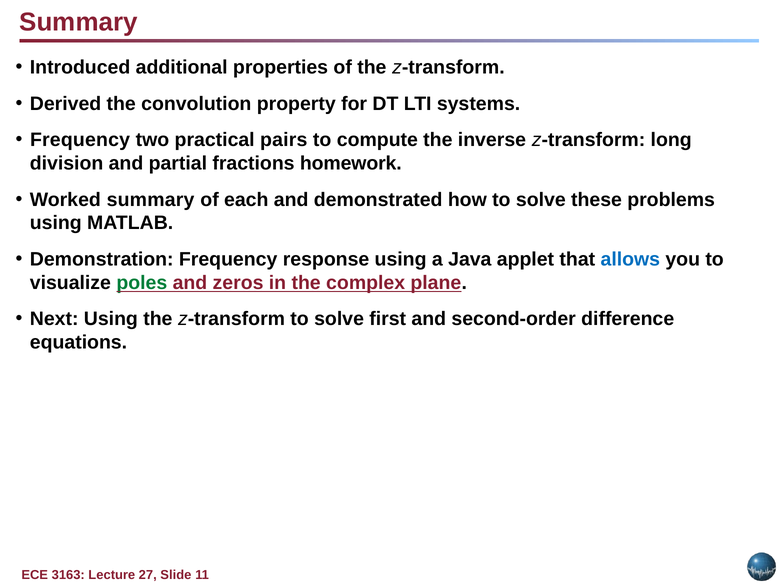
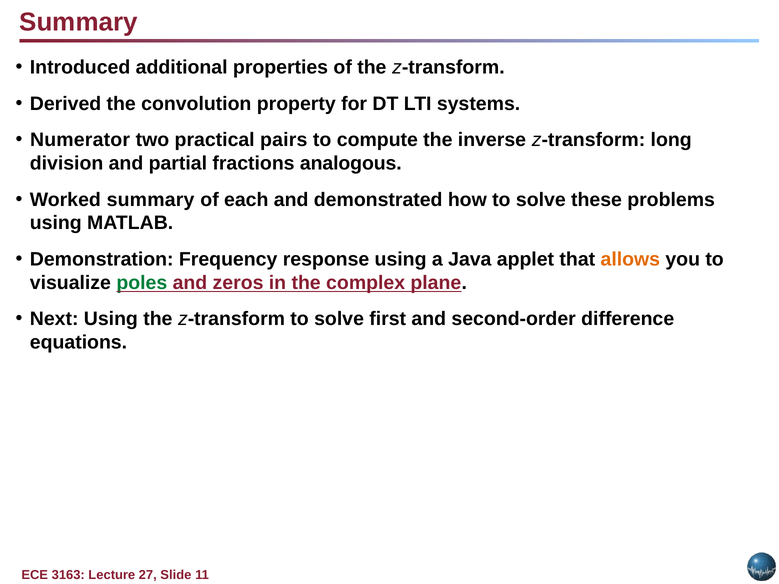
Frequency: Frequency -> Numerator (80, 140)
homework: homework -> analogous (351, 163)
allows colour: blue -> orange (630, 259)
